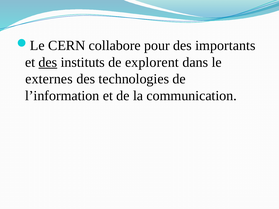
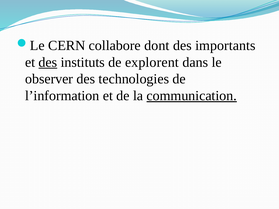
pour: pour -> dont (157, 46)
externes: externes -> observer (49, 79)
communication underline: none -> present (192, 96)
